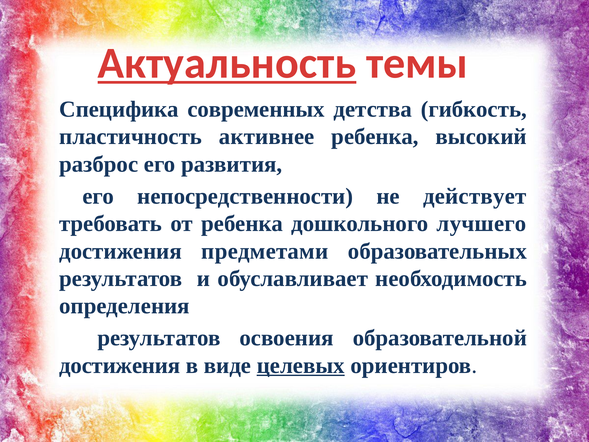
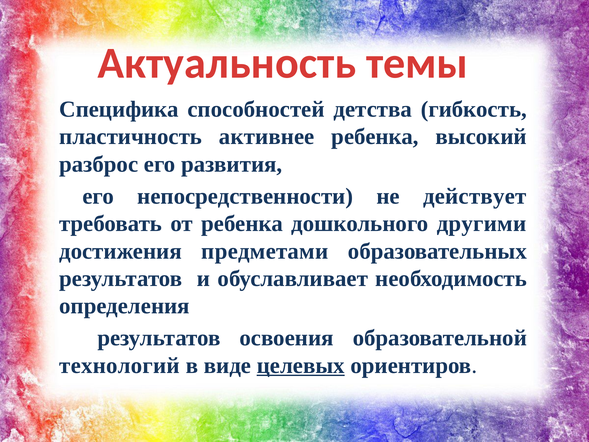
Актуальность underline: present -> none (227, 63)
современных: современных -> способностей (256, 109)
лучшего: лучшего -> другими (482, 224)
достижения: достижения -> технологий (120, 365)
